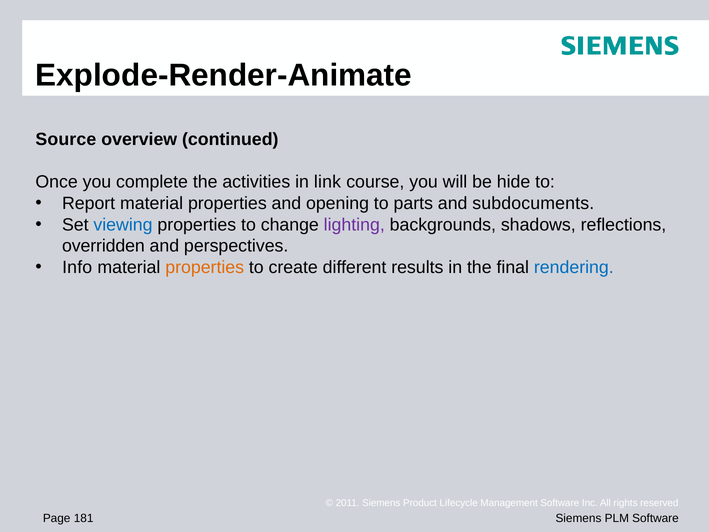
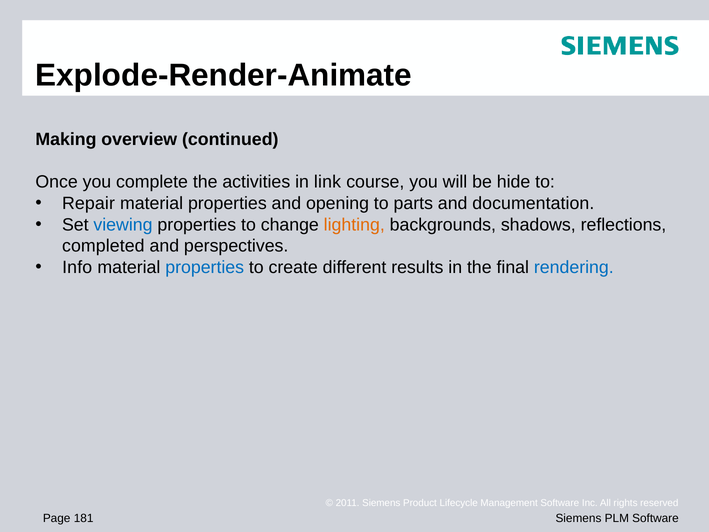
Source: Source -> Making (66, 139)
Report: Report -> Repair (89, 203)
subdocuments: subdocuments -> documentation (533, 203)
lighting colour: purple -> orange (354, 225)
overridden: overridden -> completed (103, 246)
properties colour: orange -> blue (205, 267)
